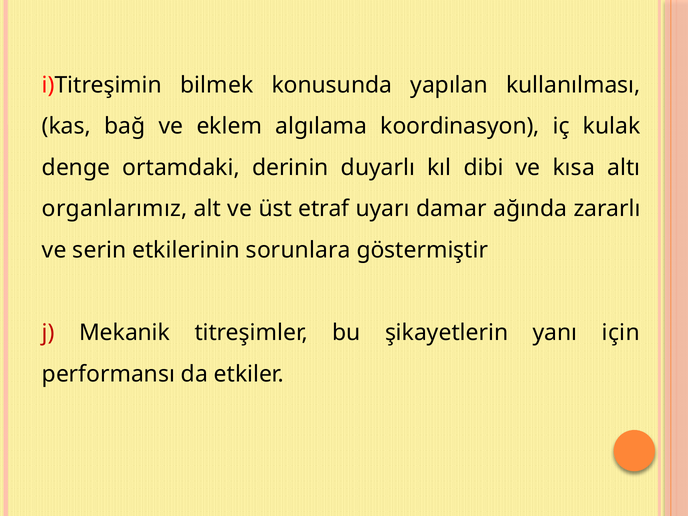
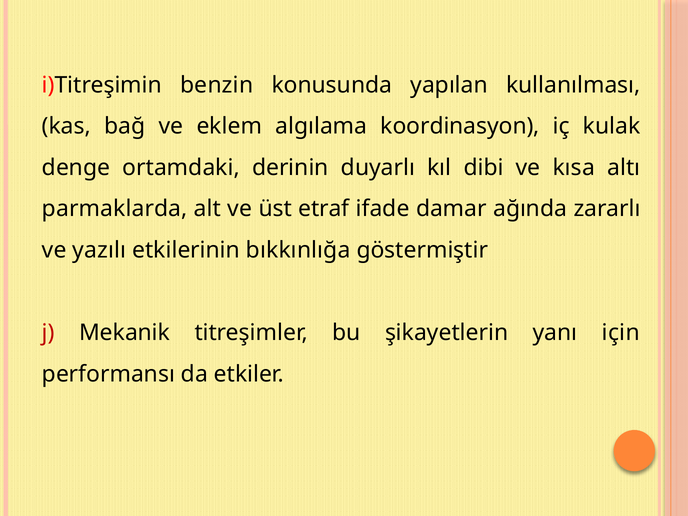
bilmek: bilmek -> benzin (217, 85)
organlarımız: organlarımız -> parmaklarda (115, 209)
uyarı: uyarı -> ifade (383, 209)
serin: serin -> yazılı (99, 250)
sorunlara: sorunlara -> bıkkınlığa (298, 250)
